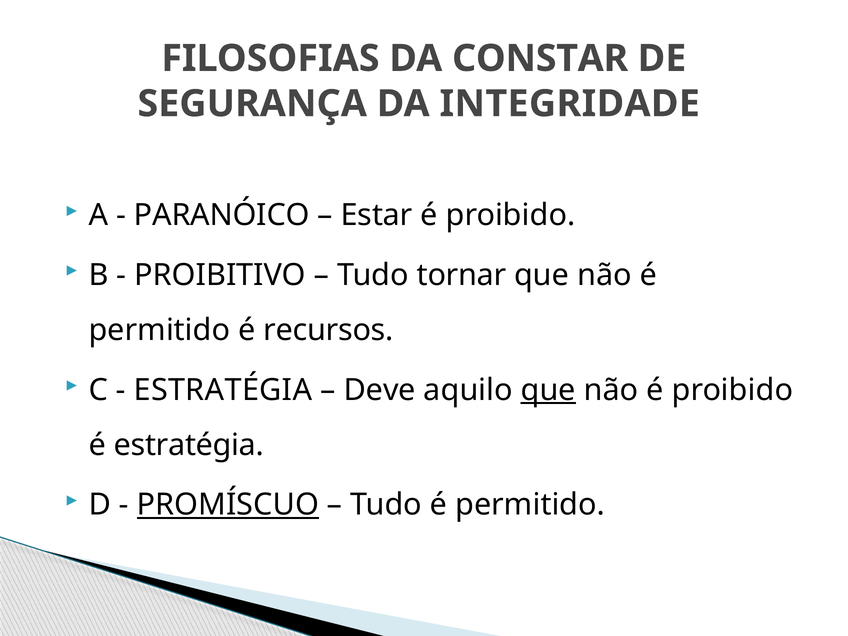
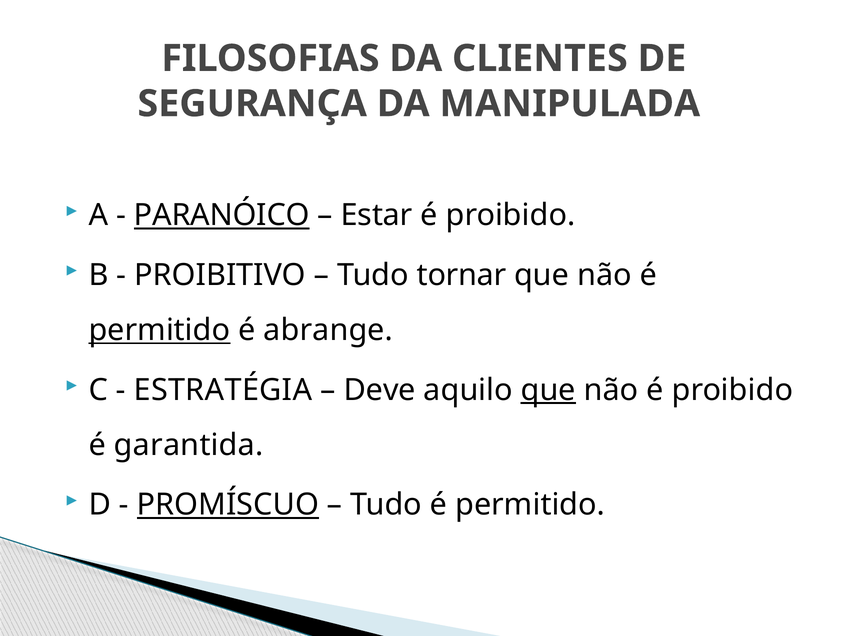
CONSTAR: CONSTAR -> CLIENTES (540, 58)
INTEGRIDADE: INTEGRIDADE -> MANIPULADA (570, 104)
PARANÓICO underline: none -> present (222, 215)
permitido underline: none -> present (159, 330)
recursos: recursos -> abrange (328, 330)
é estratégia: estratégia -> garantida (189, 445)
